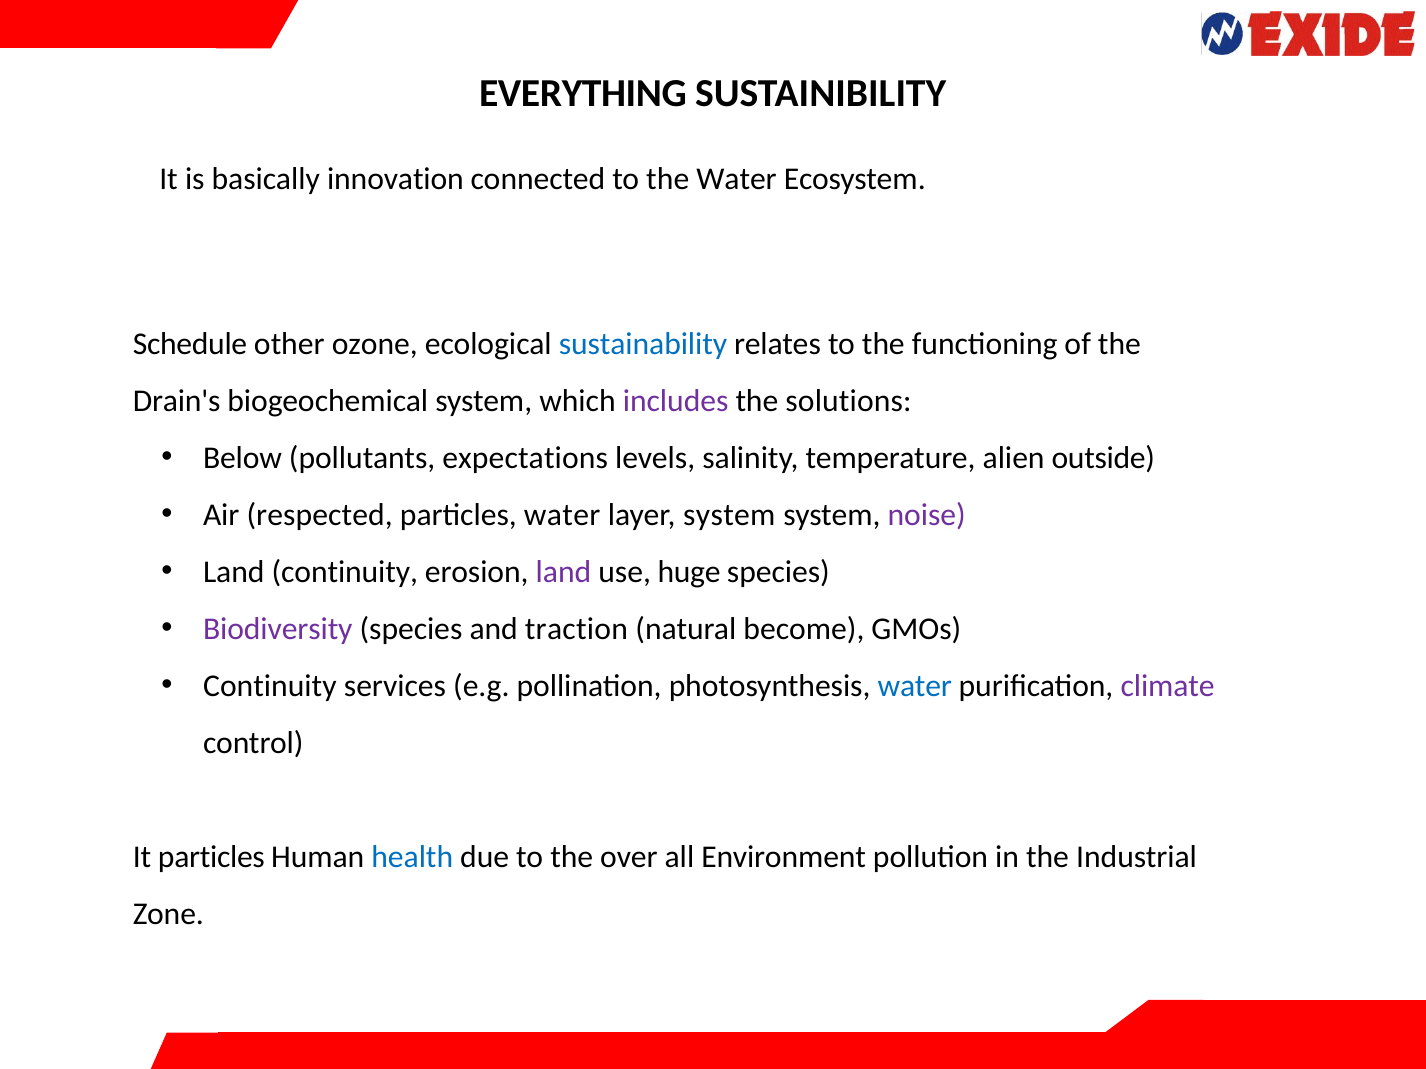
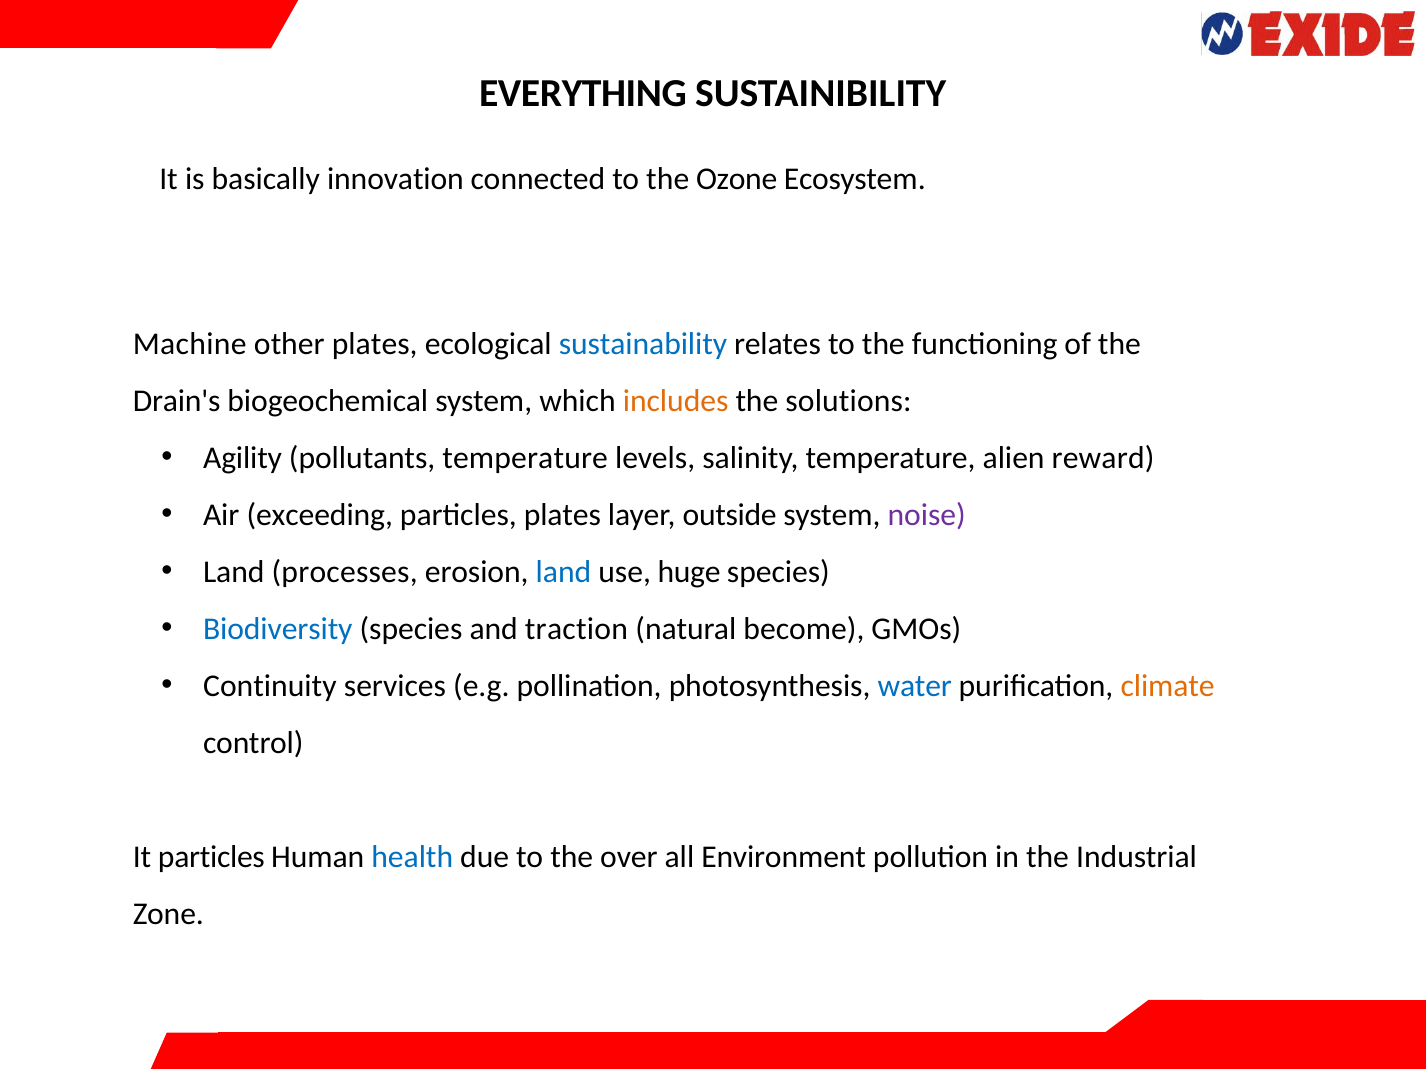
the Water: Water -> Ozone (737, 179)
Schedule: Schedule -> Machine (190, 344)
other ozone: ozone -> plates (375, 344)
includes colour: purple -> orange (676, 401)
Below: Below -> Agility (243, 458)
pollutants expectations: expectations -> temperature (525, 458)
outside: outside -> reward (1103, 458)
respected: respected -> exceeding (320, 515)
particles water: water -> plates (562, 515)
layer system: system -> outside (730, 515)
Land continuity: continuity -> processes (345, 572)
land colour: purple -> blue (564, 572)
Biodiversity colour: purple -> blue (278, 629)
climate colour: purple -> orange (1168, 686)
